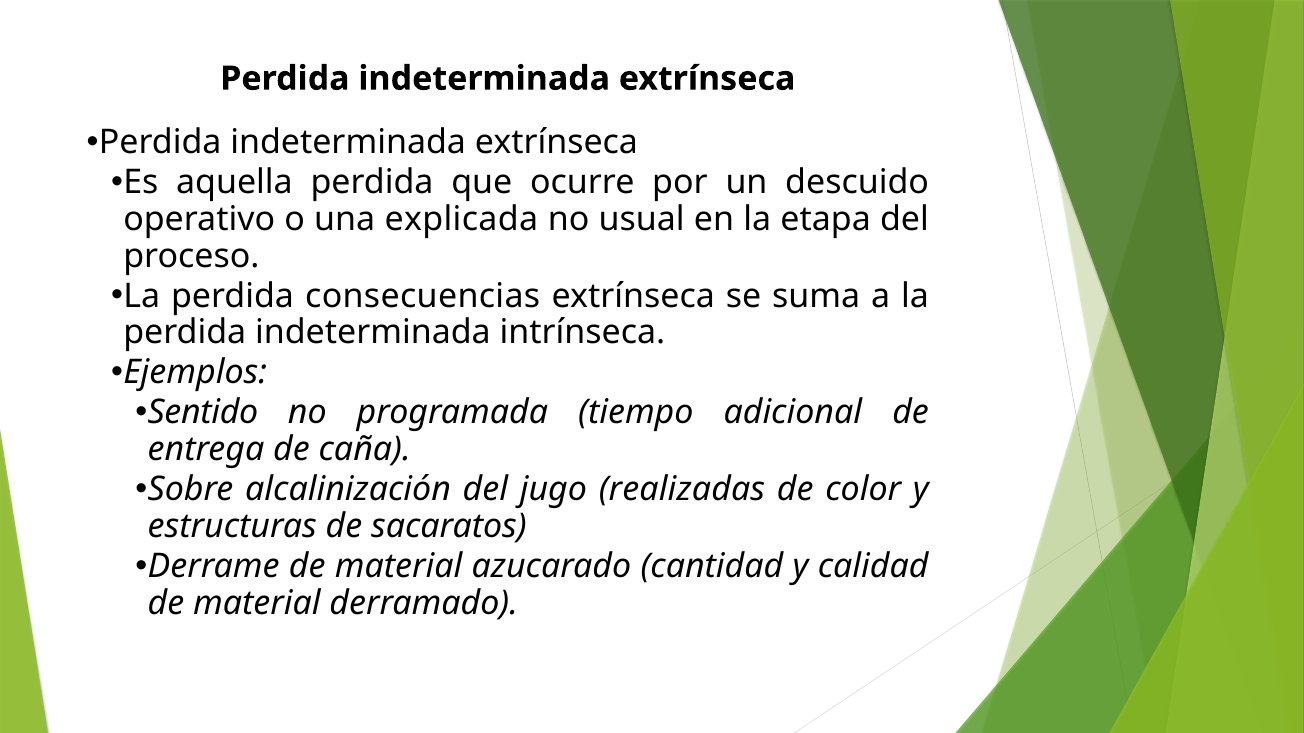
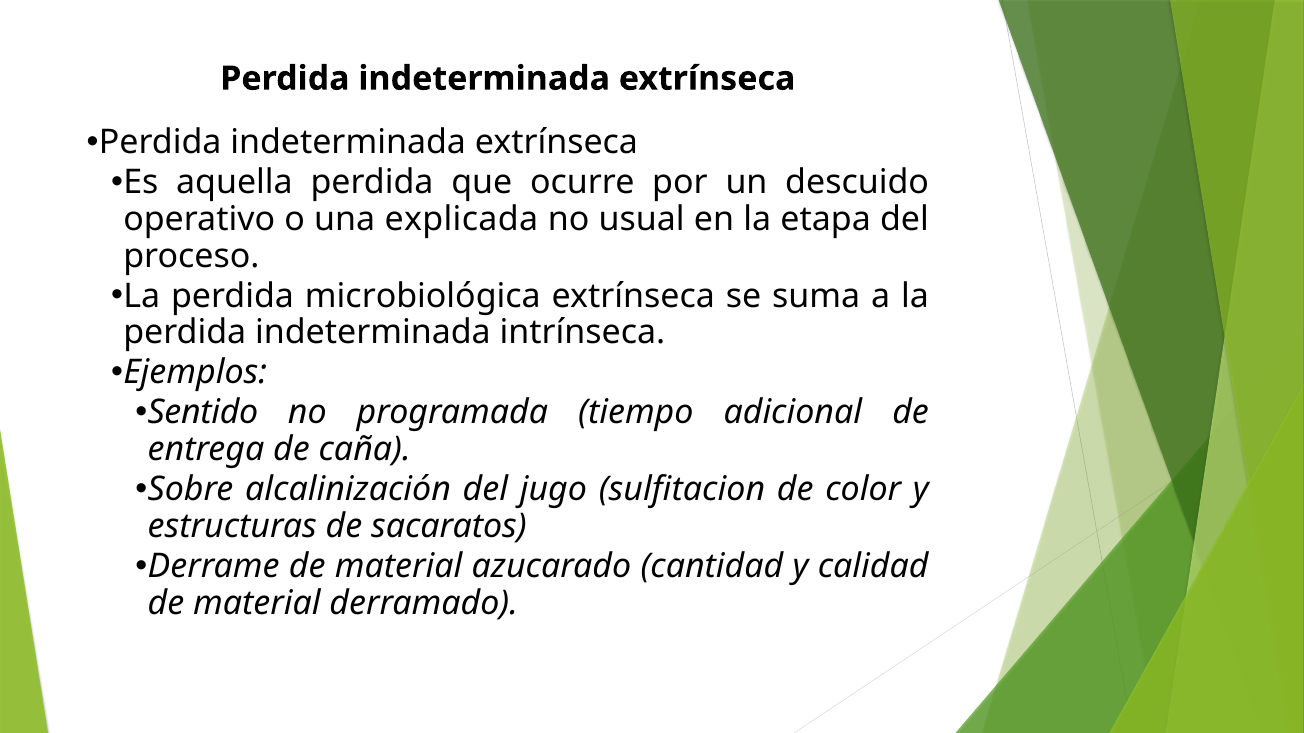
consecuencias: consecuencias -> microbiológica (423, 296)
realizadas: realizadas -> sulfitacion (682, 490)
